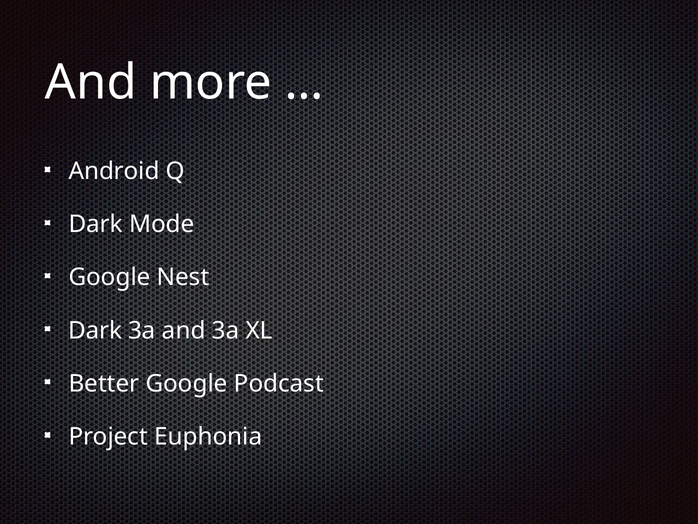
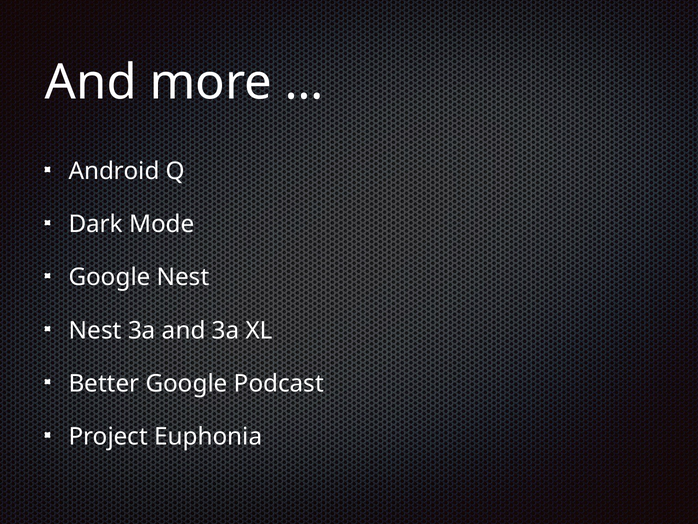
Dark: Dark -> Nest (95, 330)
